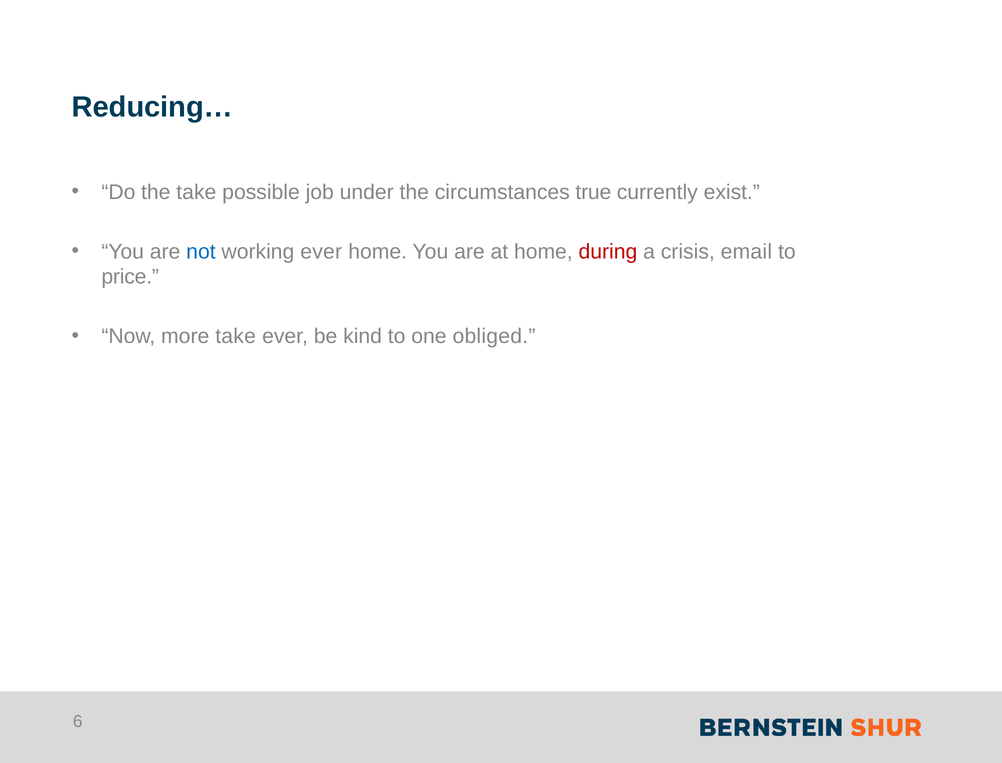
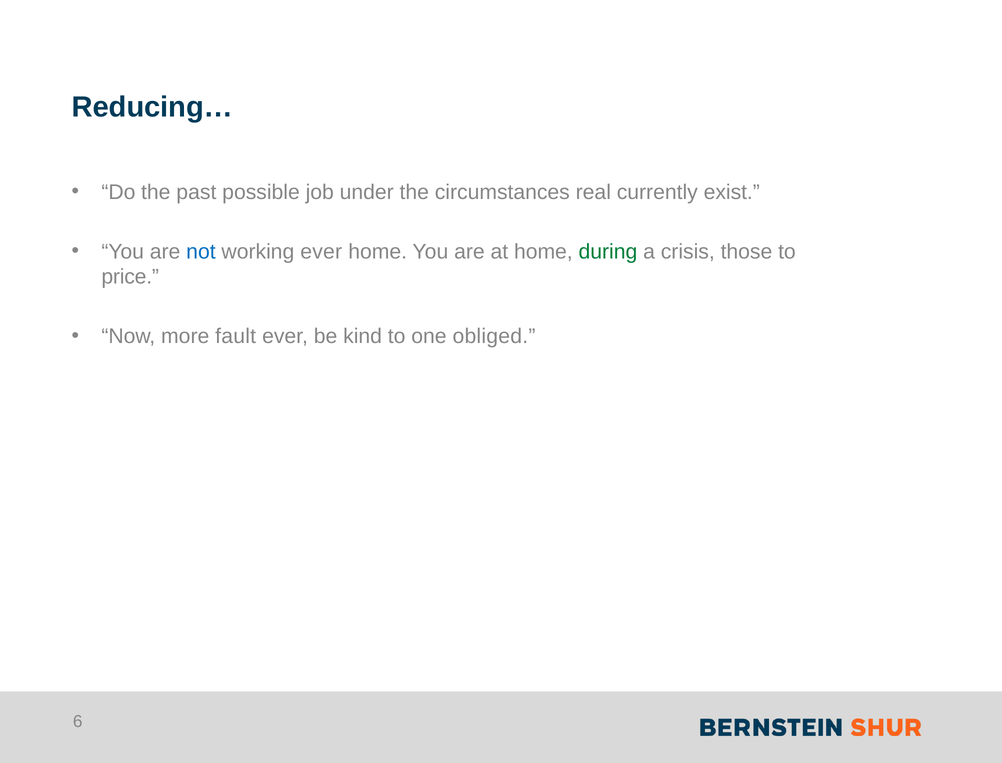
the take: take -> past (196, 192)
true: true -> real (593, 192)
during colour: red -> green (608, 252)
email: email -> those (746, 252)
more take: take -> fault (236, 336)
